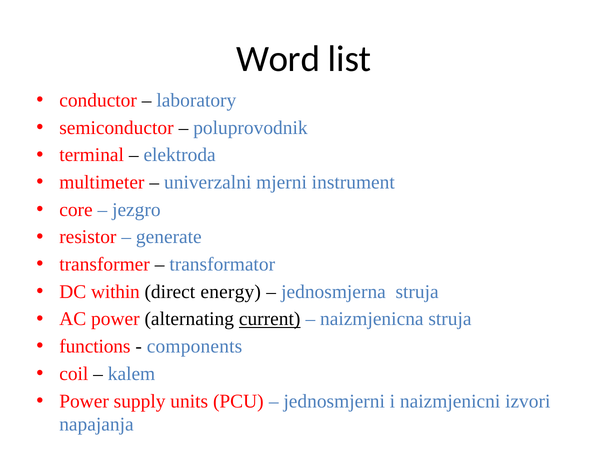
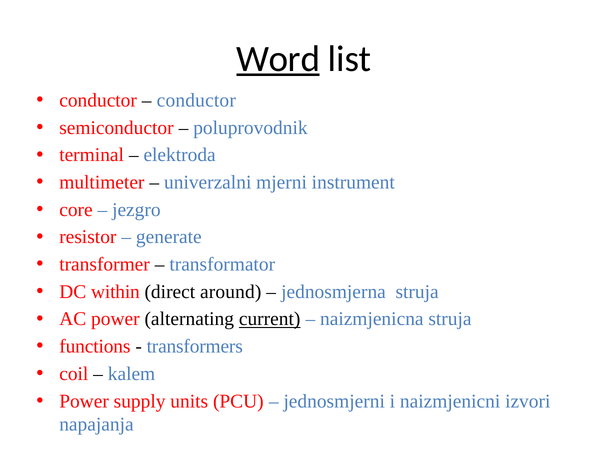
Word underline: none -> present (278, 59)
laboratory: laboratory -> conductor (196, 100)
energy: energy -> around (231, 292)
components: components -> transformers (195, 346)
